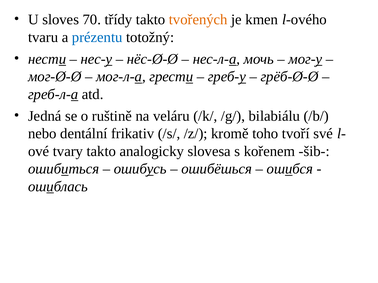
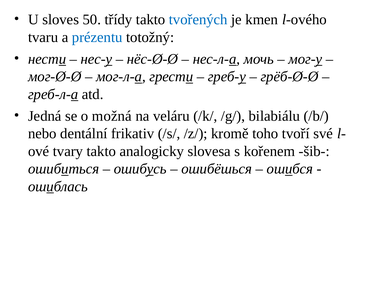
70: 70 -> 50 (92, 20)
tvořených colour: orange -> blue (198, 20)
ruštině: ruštině -> možná (112, 116)
